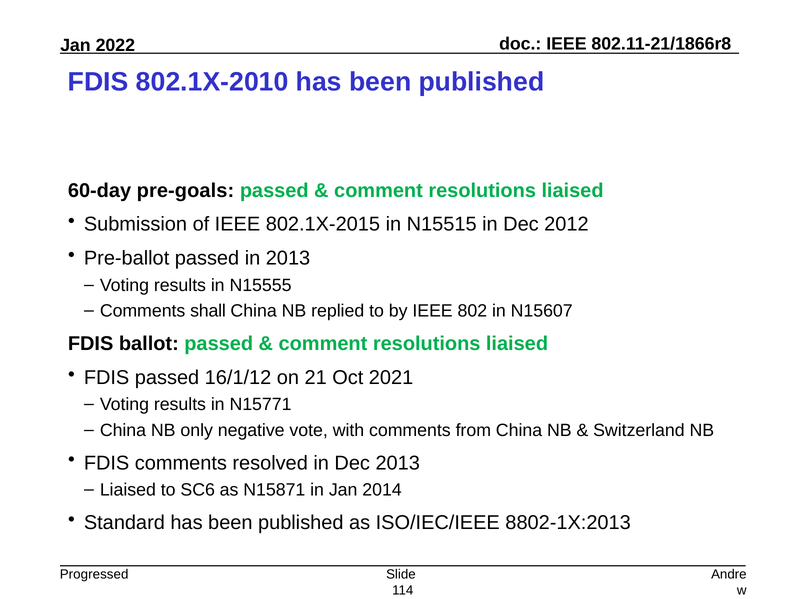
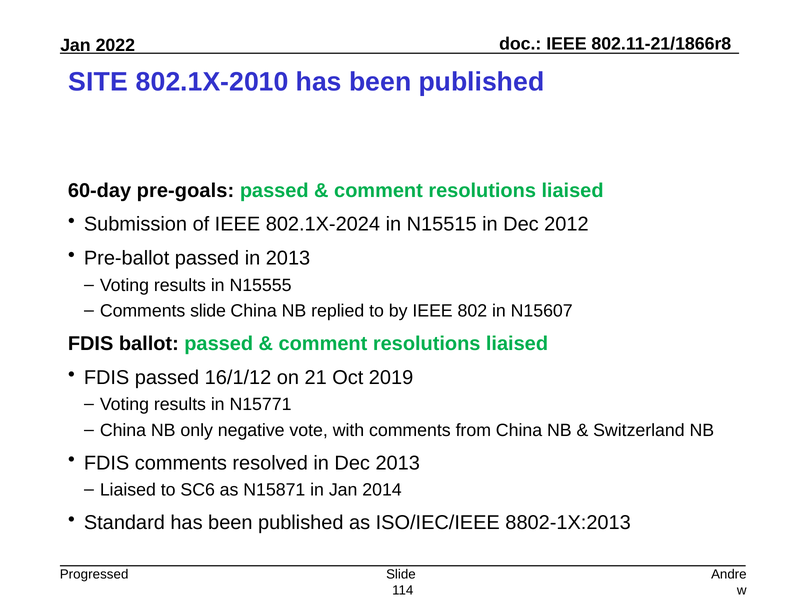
FDIS: FDIS -> SITE (98, 82)
802.1X-2015: 802.1X-2015 -> 802.1X-2024 (323, 224)
Comments shall: shall -> slide (208, 311)
2021: 2021 -> 2019 (391, 378)
